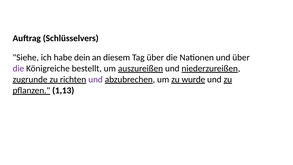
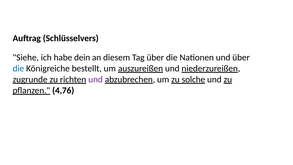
die colour: purple -> blue (18, 68)
wurde: wurde -> solche (193, 79)
1,13: 1,13 -> 4,76 (63, 90)
